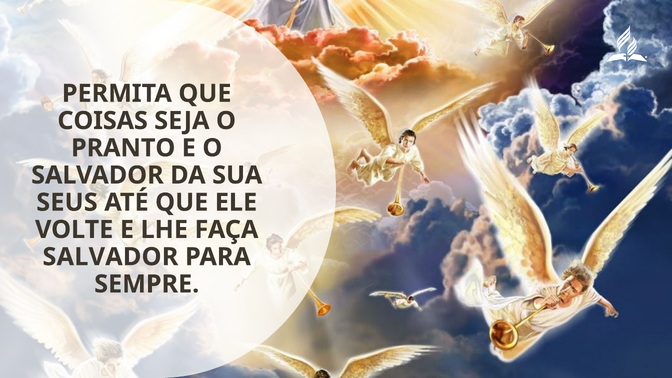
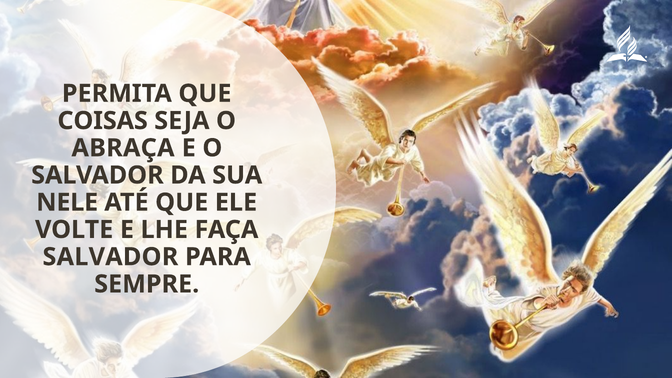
PRANTO: PRANTO -> ABRAÇA (123, 148)
SEUS: SEUS -> NELE (67, 202)
